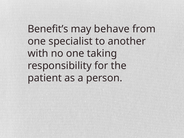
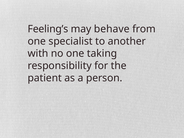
Benefit’s: Benefit’s -> Feeling’s (48, 29)
